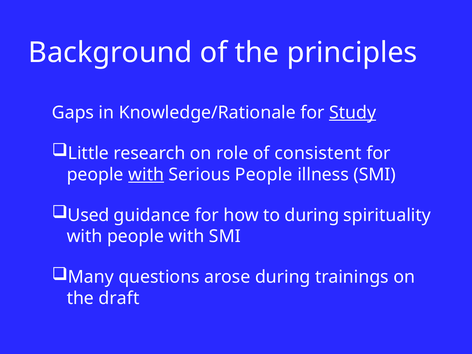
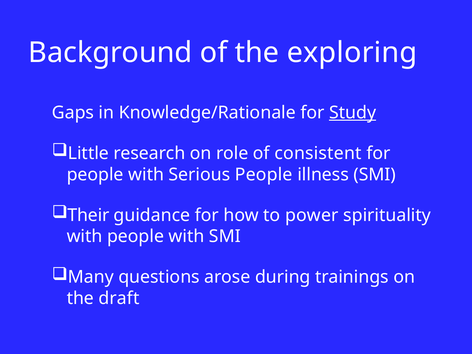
principles: principles -> exploring (352, 53)
with underline: present -> none (146, 175)
Used: Used -> Their (89, 215)
to during: during -> power (312, 215)
